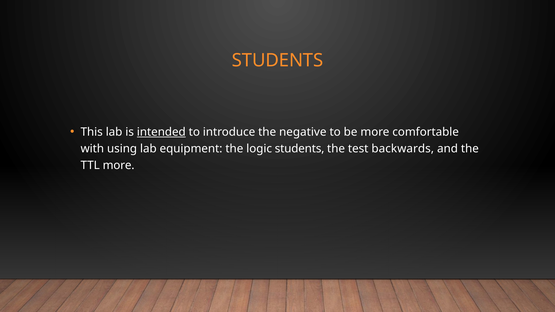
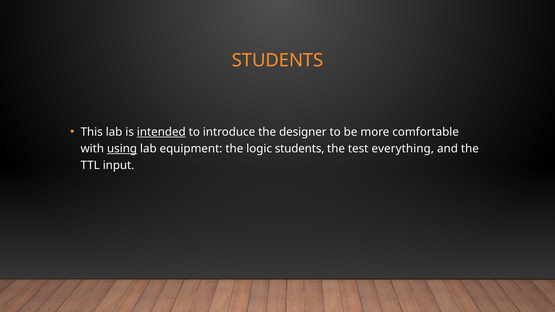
negative: negative -> designer (303, 132)
using underline: none -> present (122, 149)
backwards: backwards -> everything (403, 149)
TTL more: more -> input (119, 165)
